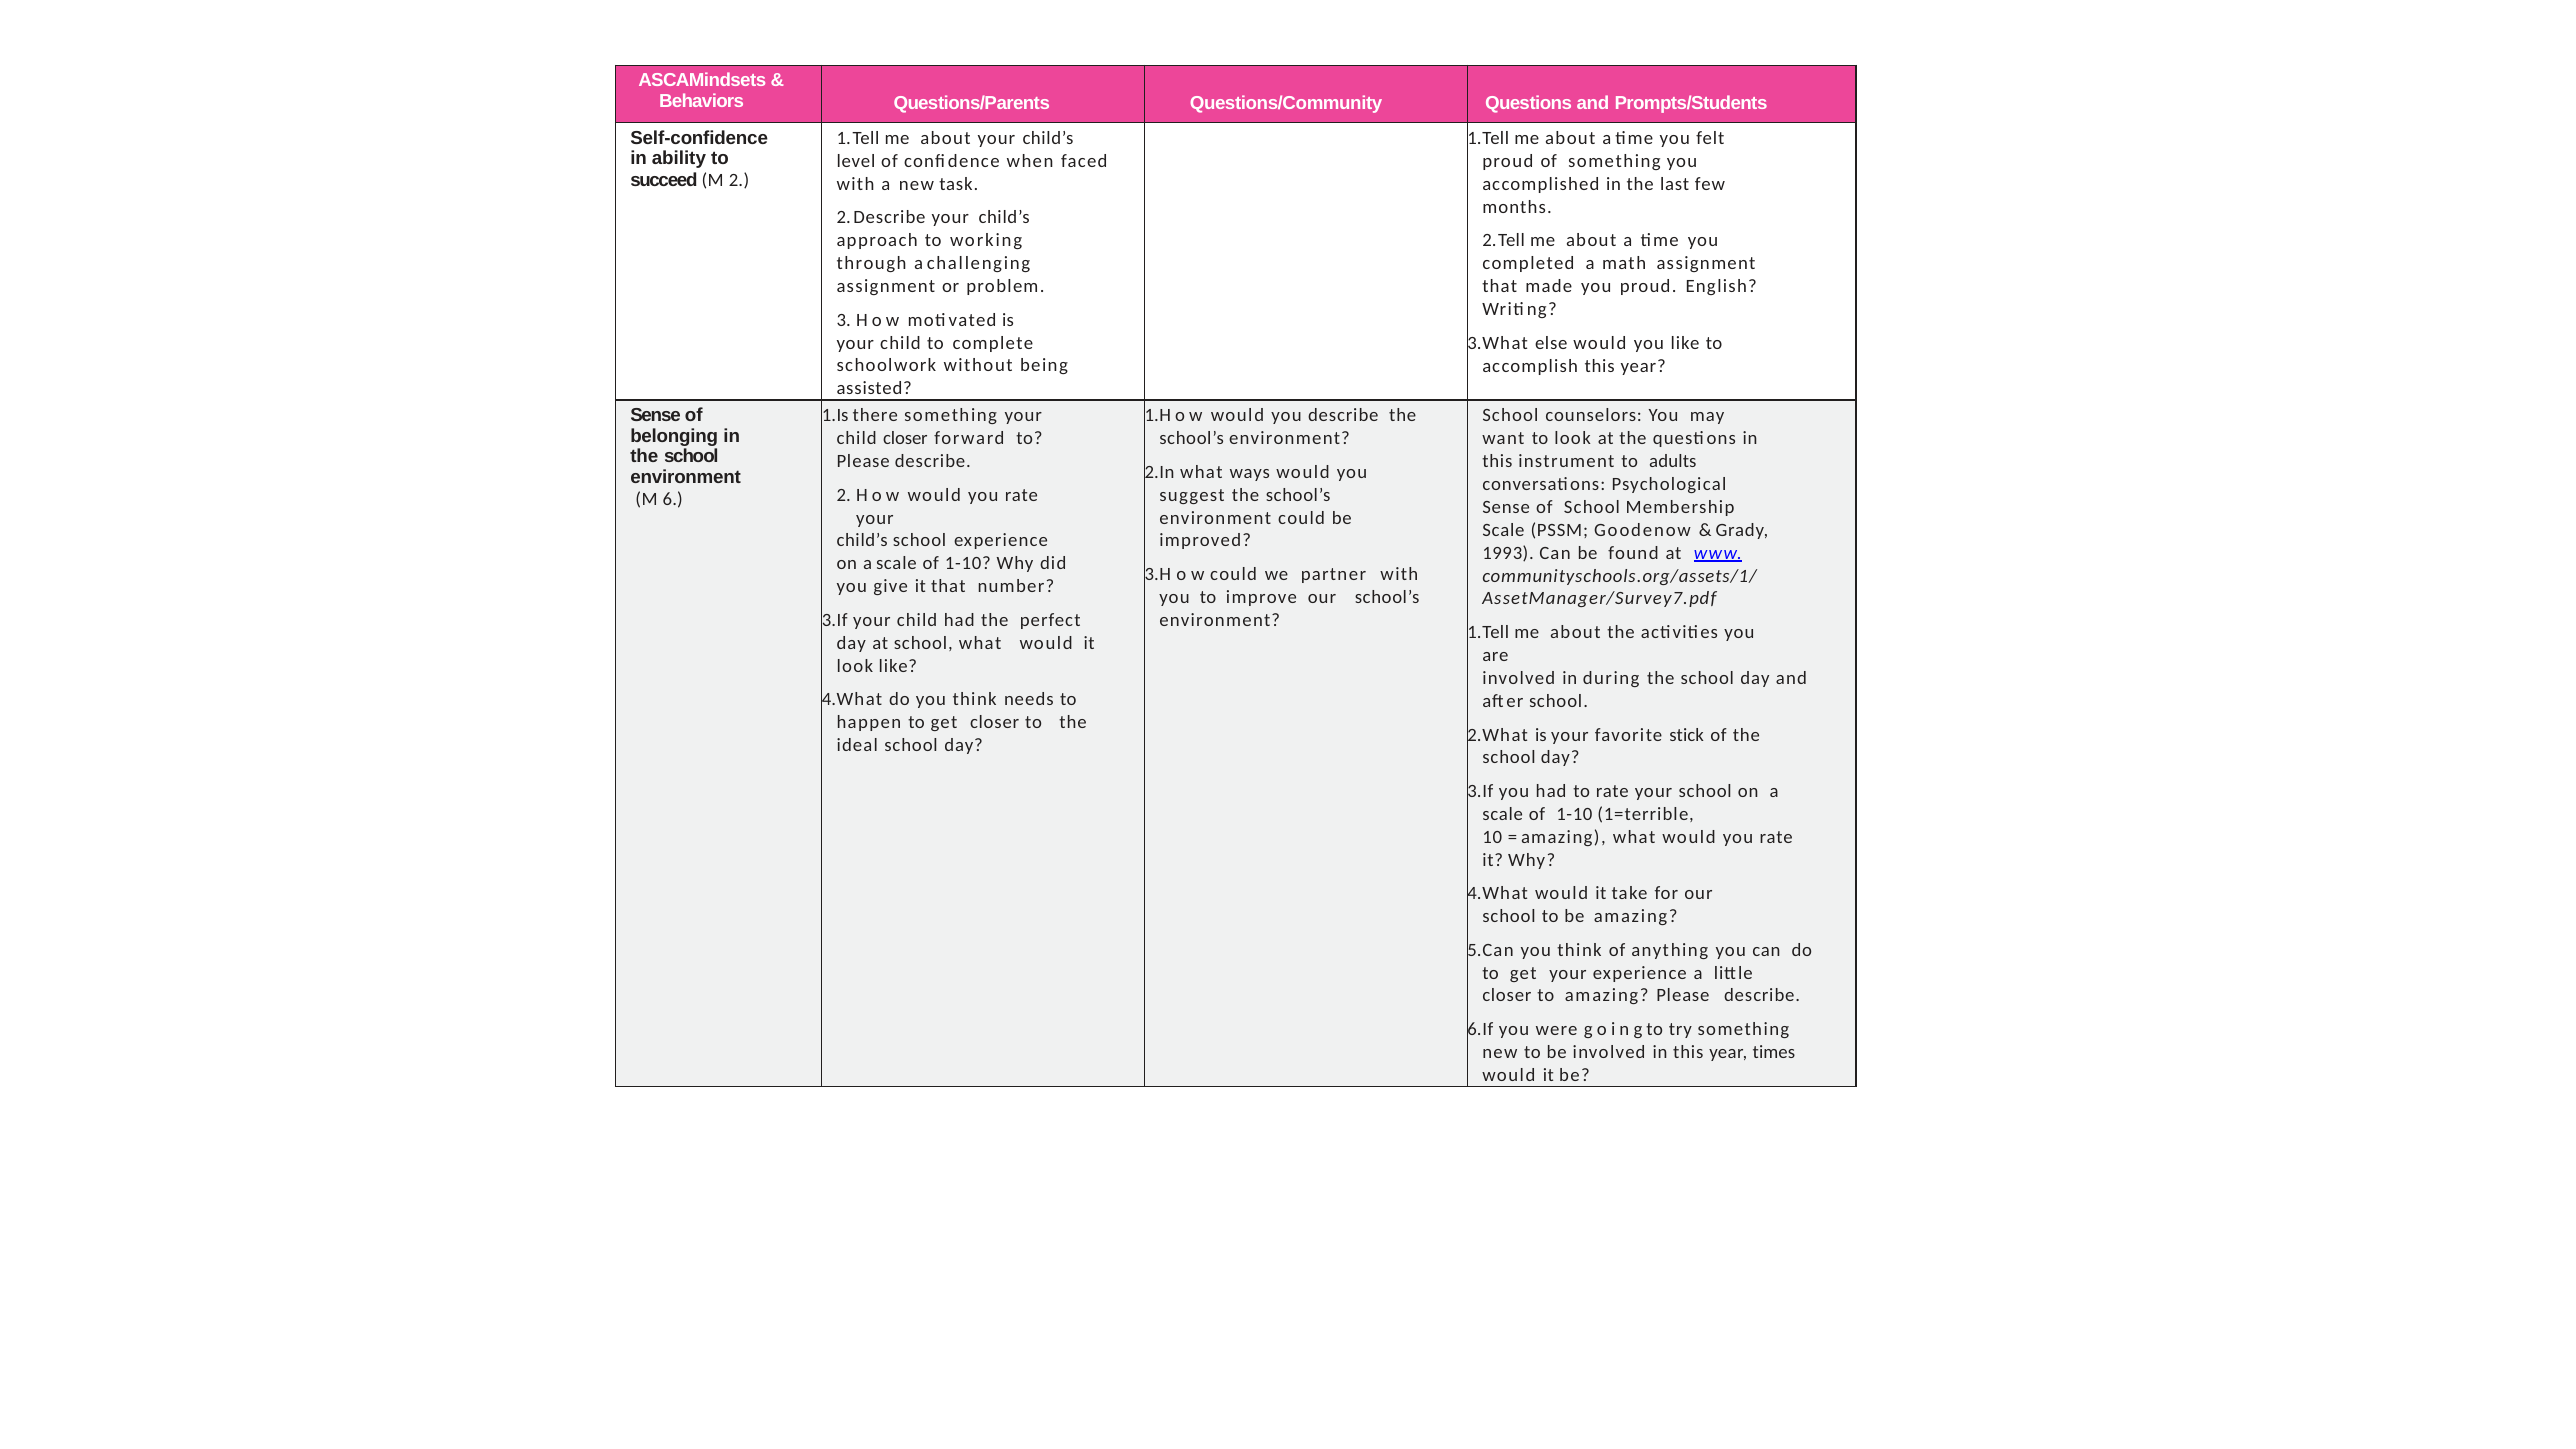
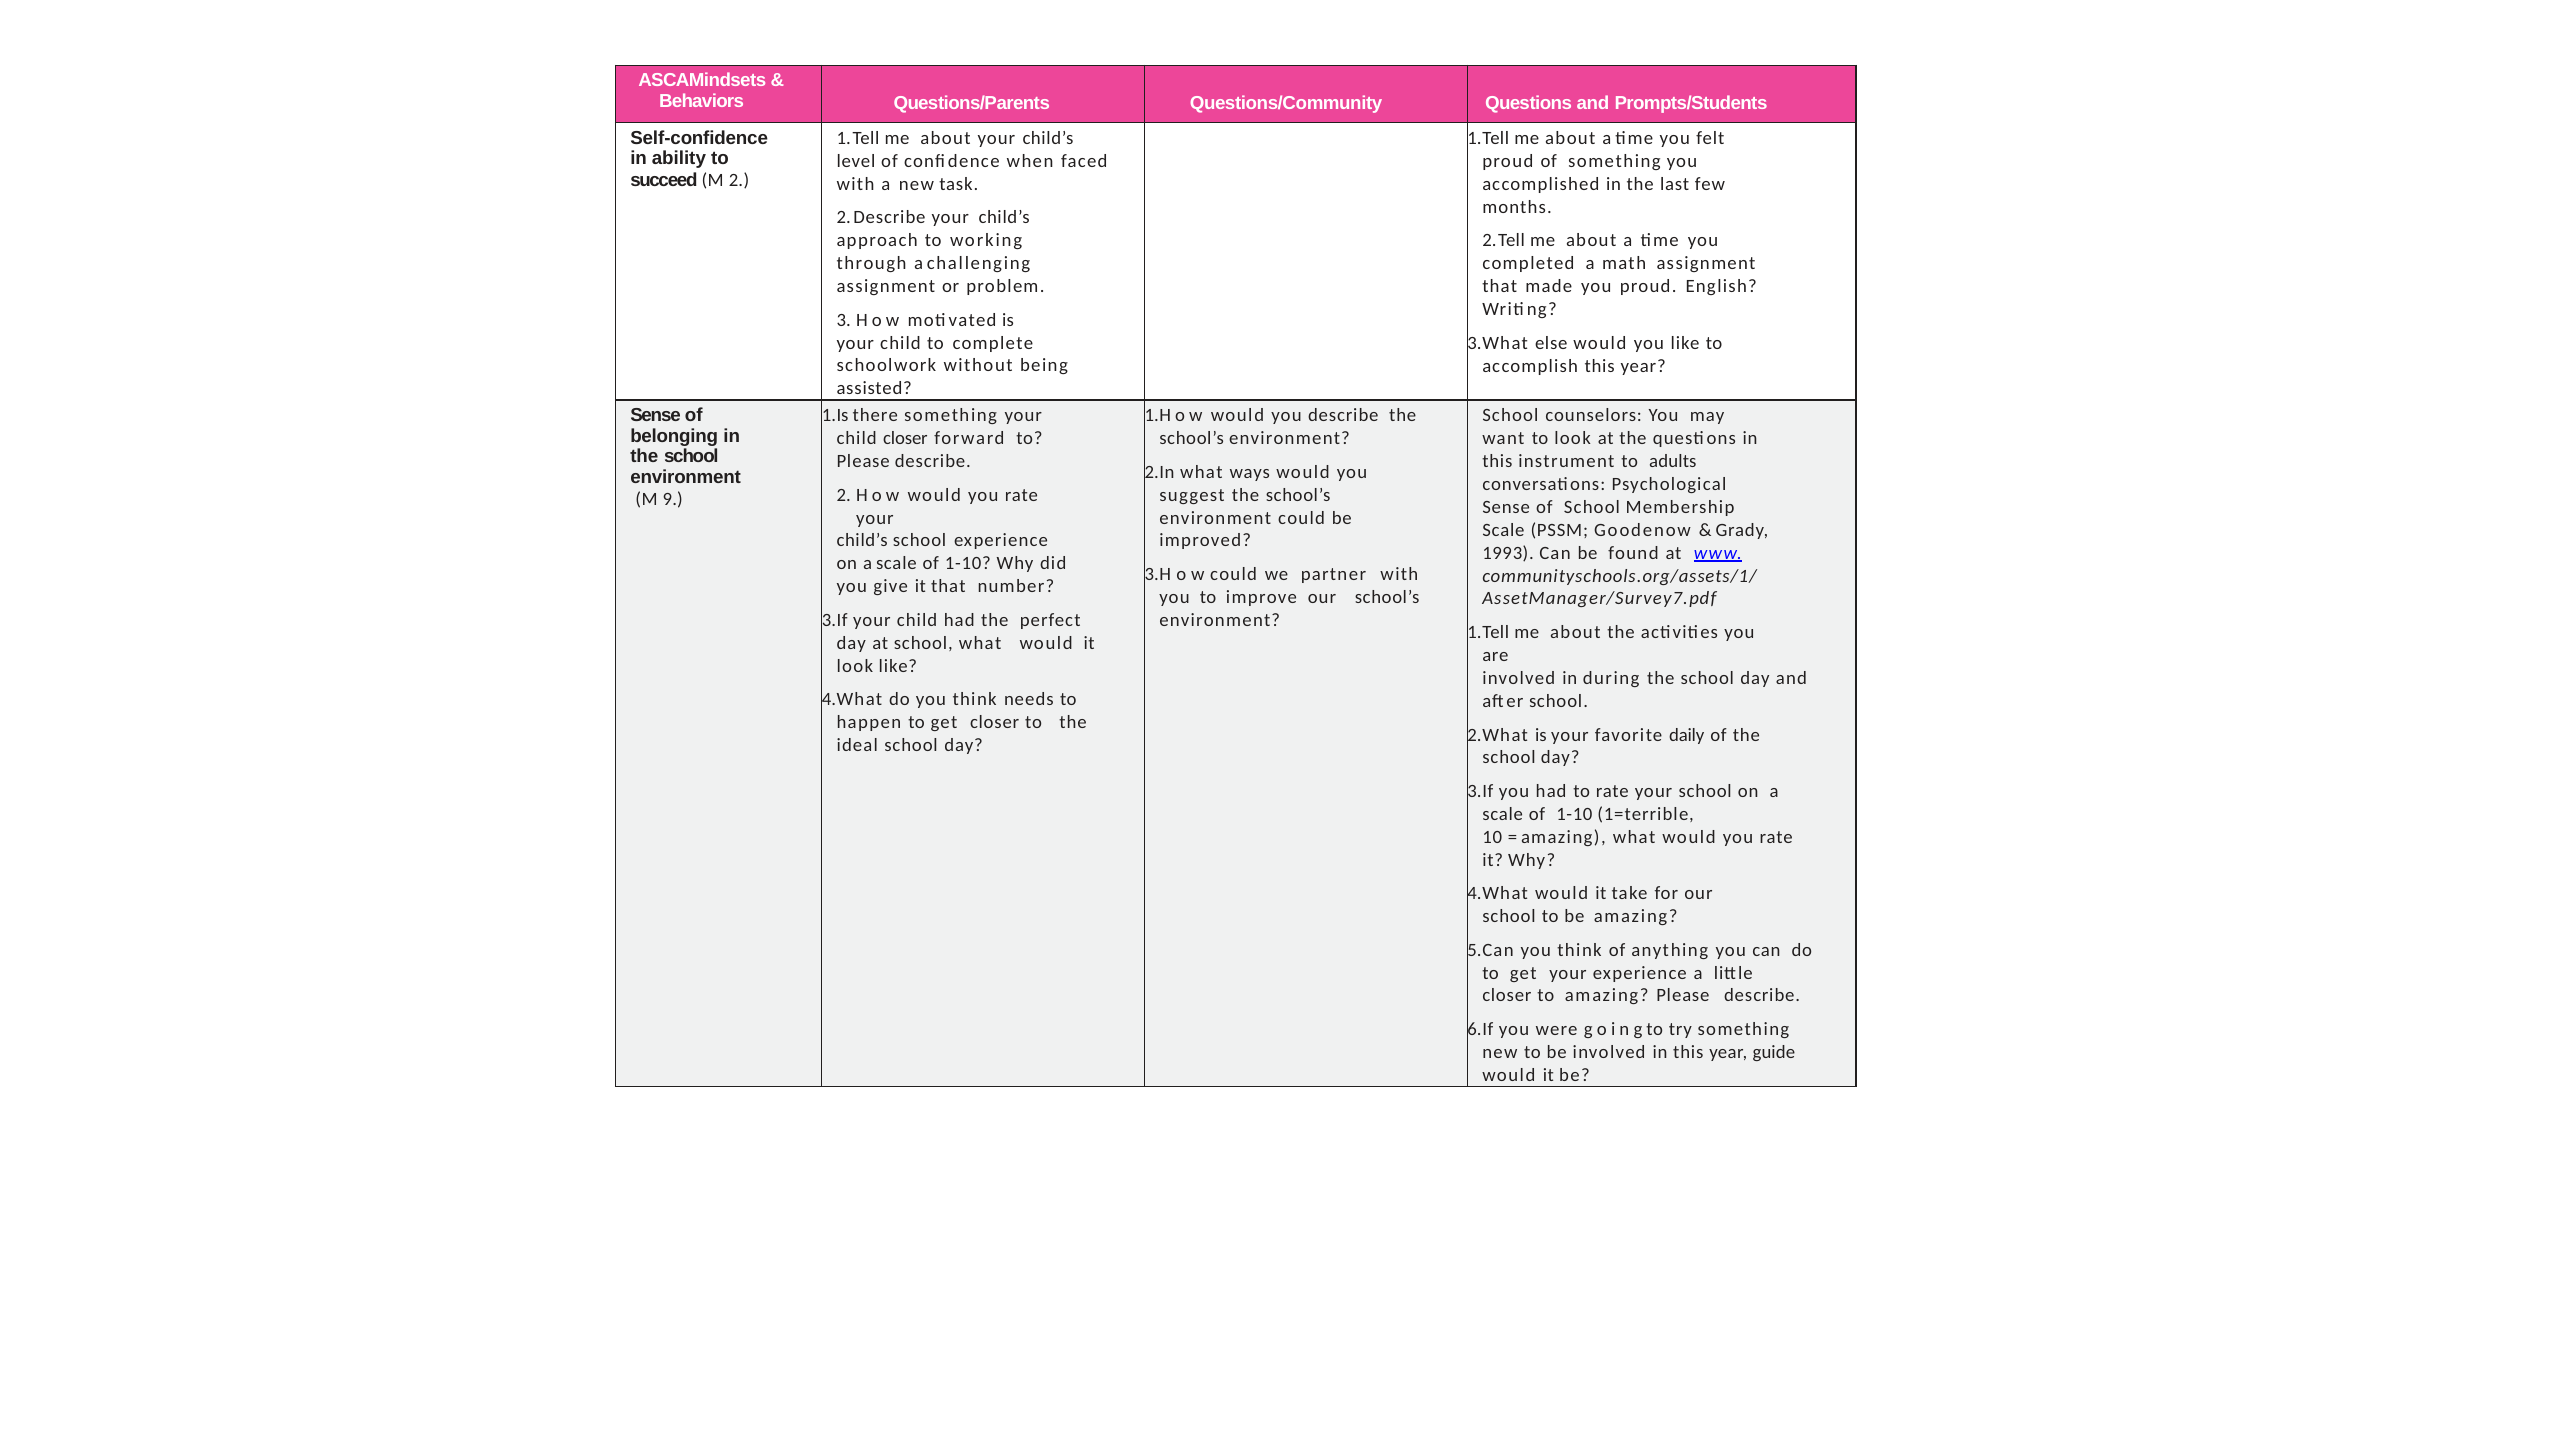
6: 6 -> 9 (673, 499)
stick: stick -> daily (1687, 735)
times: times -> guide (1774, 1052)
